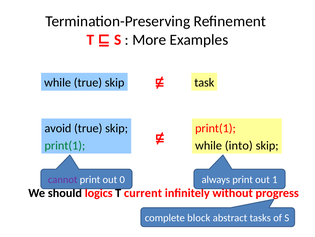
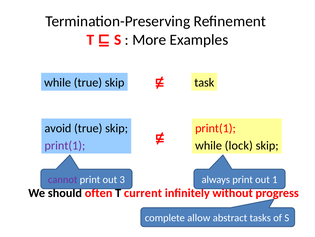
print(1 colour: green -> purple (65, 145)
into: into -> lock (239, 145)
0: 0 -> 3 (122, 179)
logics: logics -> often (99, 192)
block: block -> allow (199, 217)
